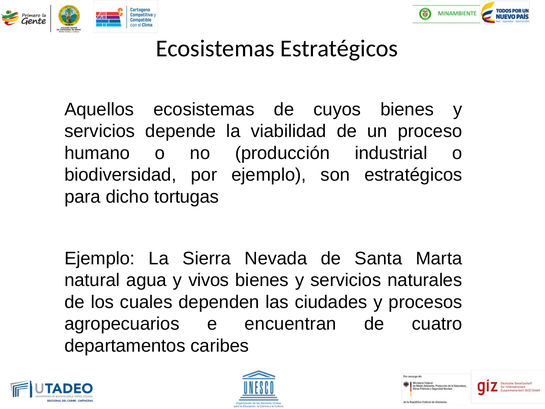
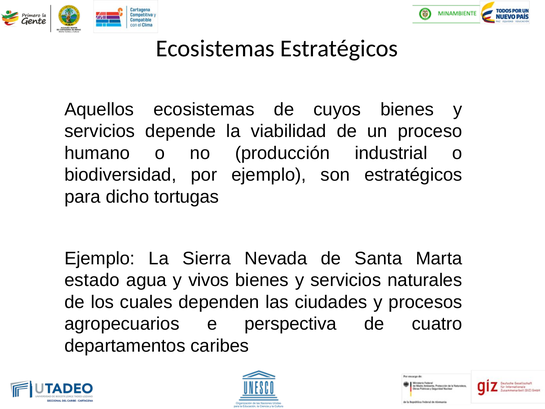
natural: natural -> estado (92, 280)
encuentran: encuentran -> perspectiva (291, 324)
